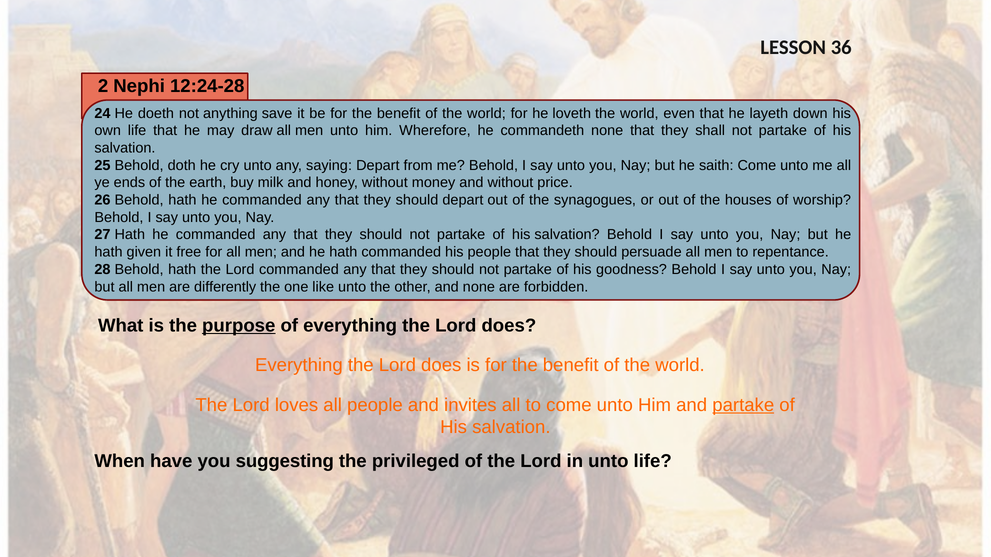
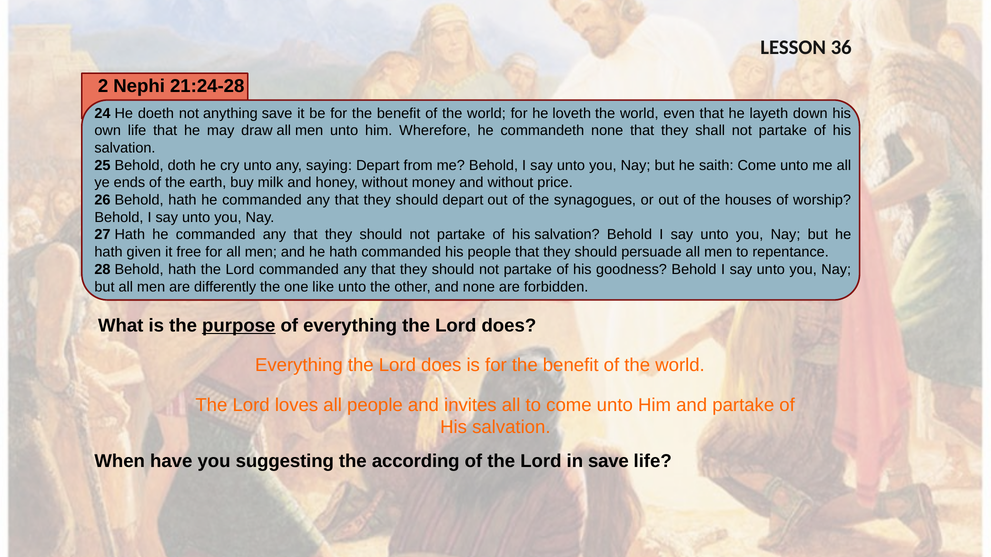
12:24-28: 12:24-28 -> 21:24-28 (207, 86)
partake underline: present -> none (743, 405)
privileged: privileged -> according (416, 462)
in unto: unto -> save (608, 462)
